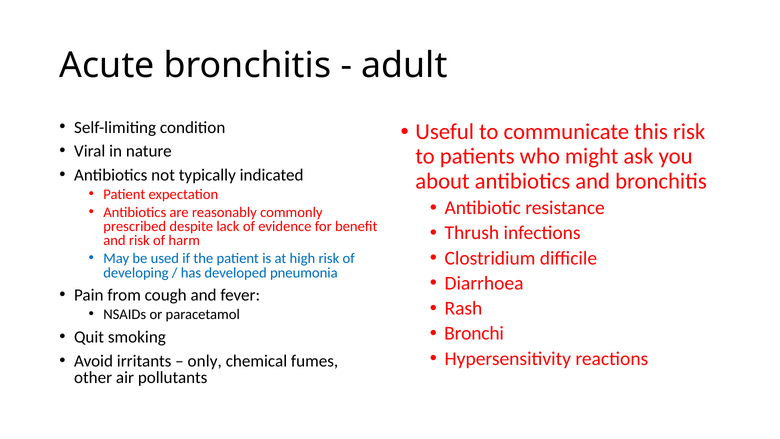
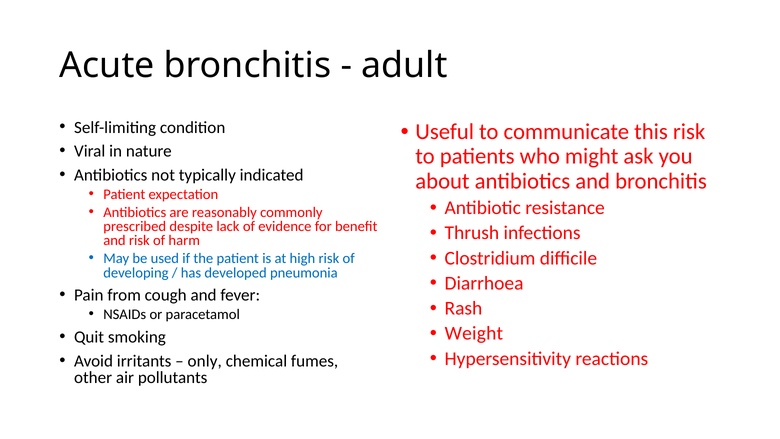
Bronchi: Bronchi -> Weight (474, 333)
